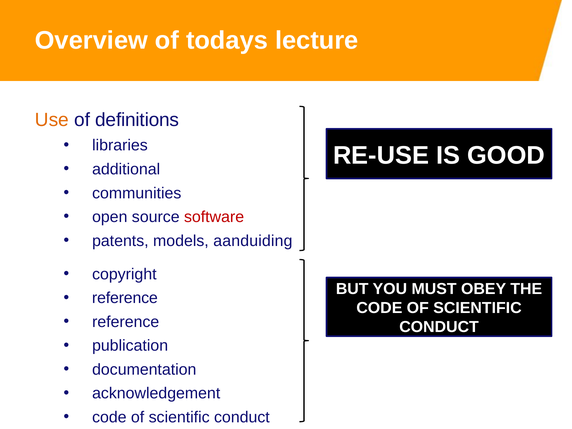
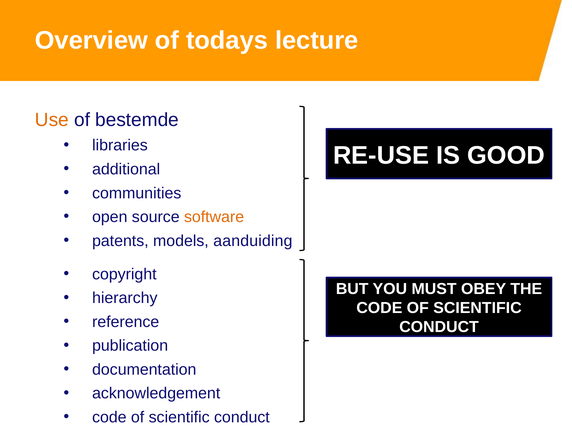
definitions: definitions -> bestemde (137, 120)
software colour: red -> orange (214, 217)
reference: reference -> hierarchy (125, 298)
